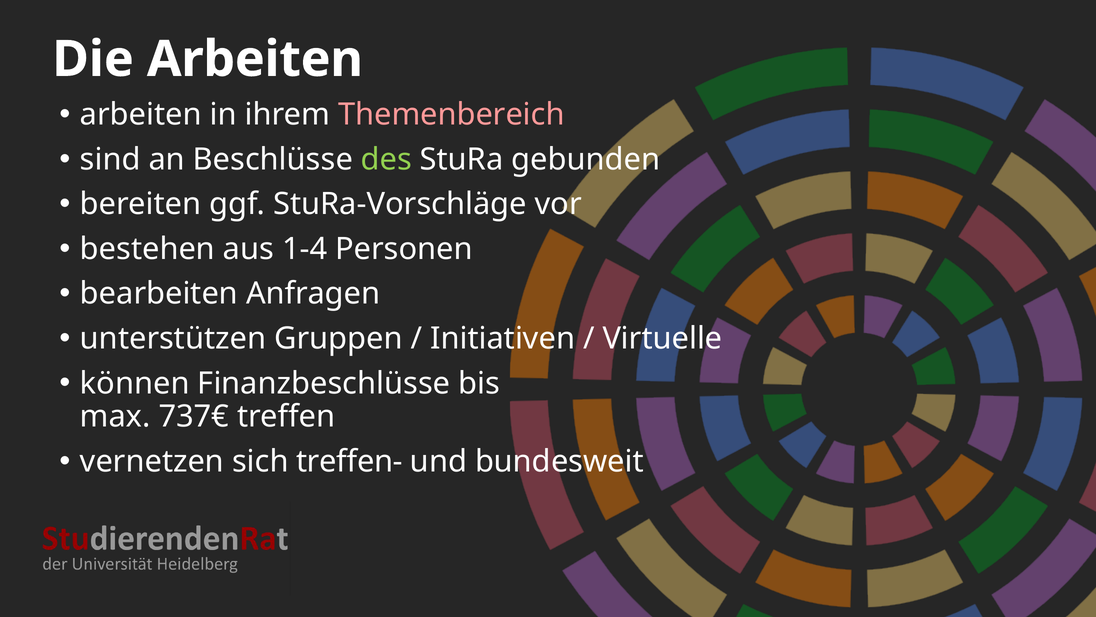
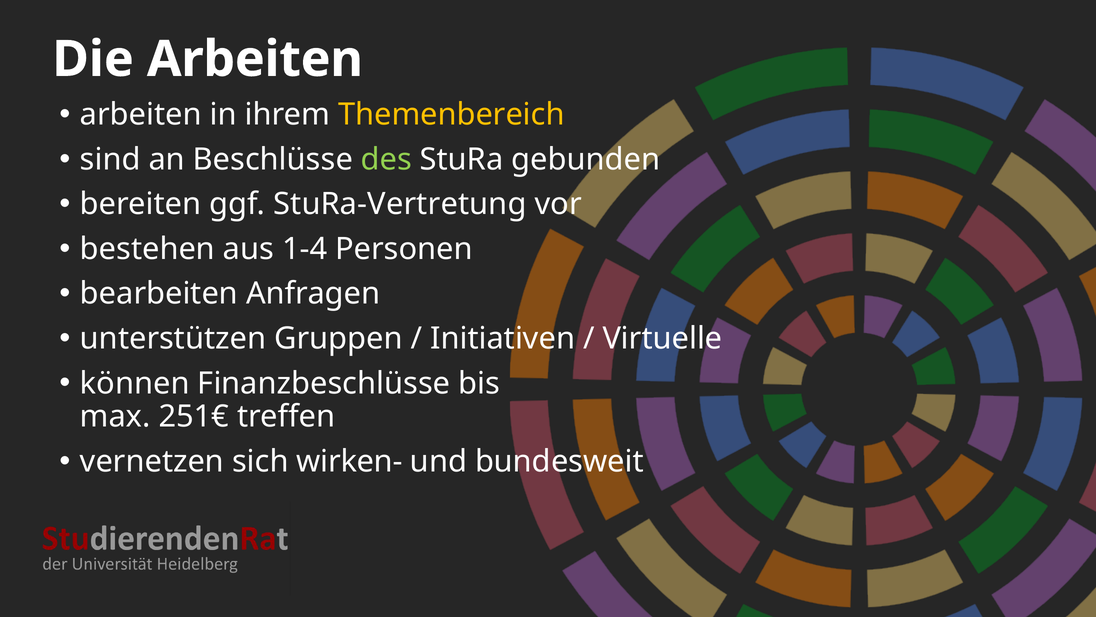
Themenbereich colour: pink -> yellow (451, 115)
StuRa-Vorschläge: StuRa-Vorschläge -> StuRa-Vertretung (400, 204)
737€: 737€ -> 251€ (194, 416)
treffen-: treffen- -> wirken- (349, 461)
